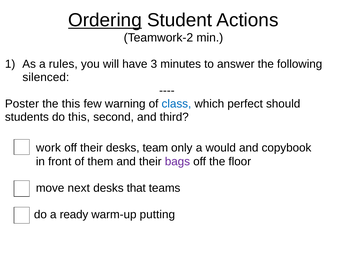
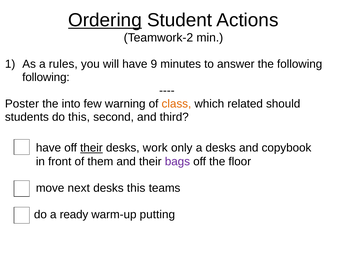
3: 3 -> 9 (154, 64)
silenced: silenced -> following (46, 77)
the this: this -> into (71, 104)
class colour: blue -> orange (176, 104)
perfect: perfect -> related (245, 104)
work: work -> have (48, 148)
their underline: none -> present (91, 148)
team: team -> work (155, 148)
a would: would -> desks (221, 148)
desks that: that -> this (136, 188)
